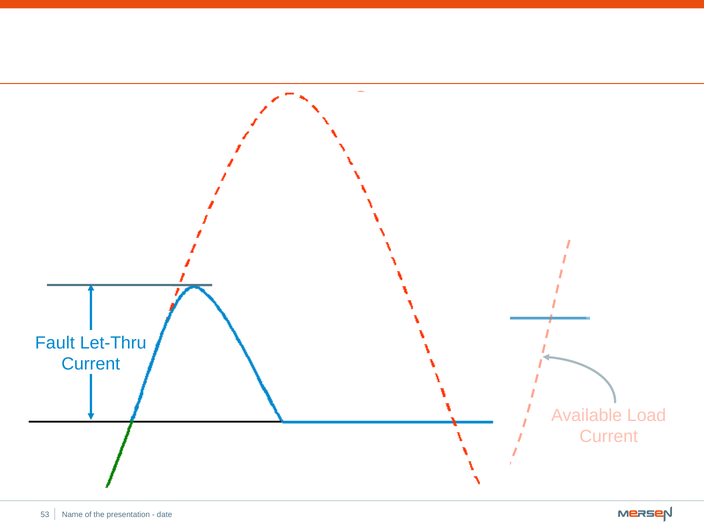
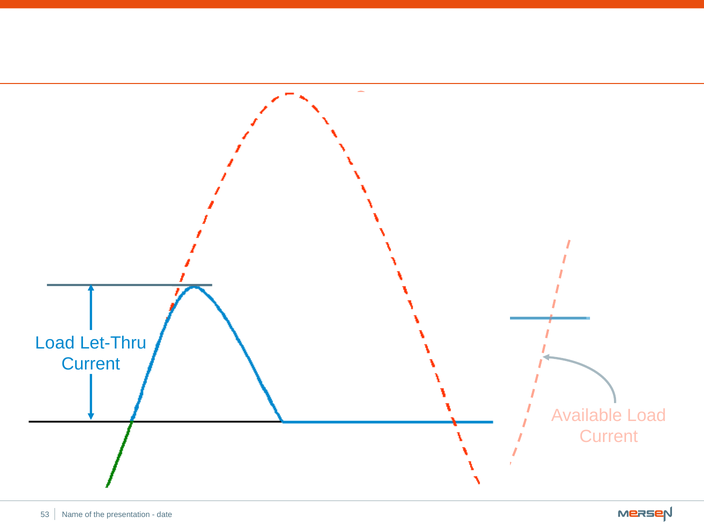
Fault: Fault -> Load (55, 343)
